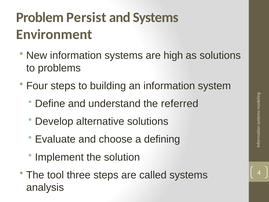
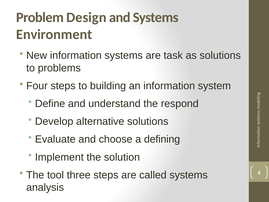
Persist: Persist -> Design (86, 17)
high: high -> task (173, 55)
referred: referred -> respond (180, 104)
